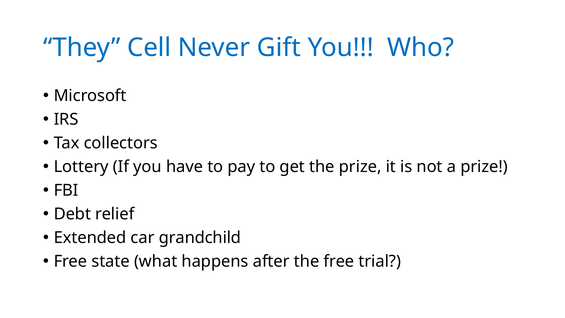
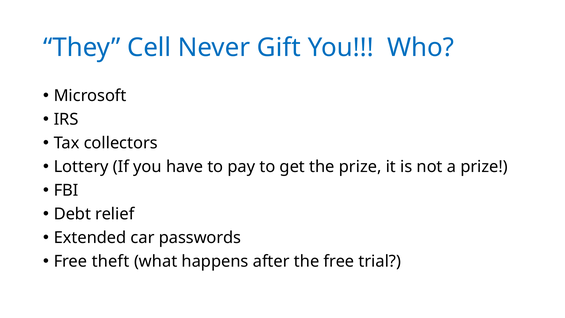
grandchild: grandchild -> passwords (200, 238)
state: state -> theft (111, 261)
